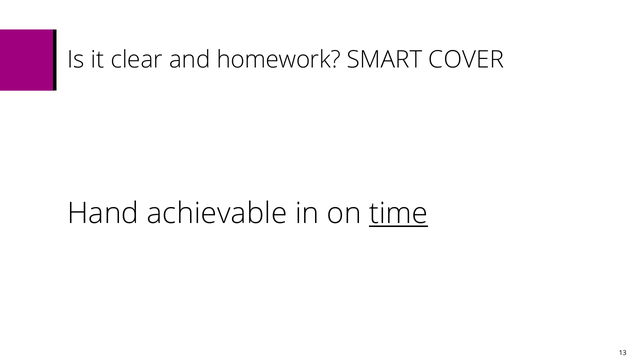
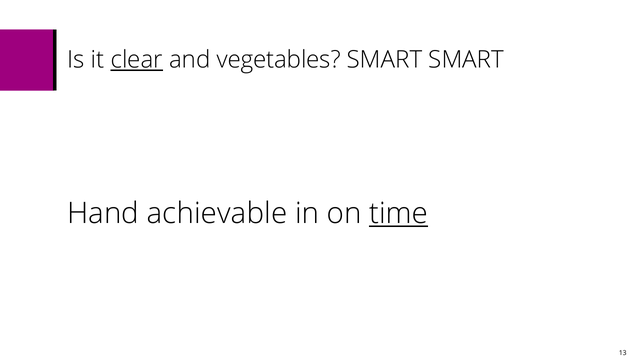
clear underline: none -> present (137, 60)
homework: homework -> vegetables (279, 60)
SMART COVER: COVER -> SMART (466, 60)
